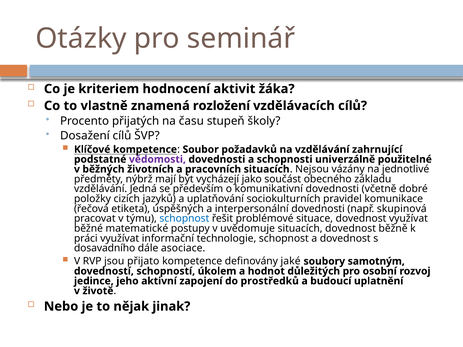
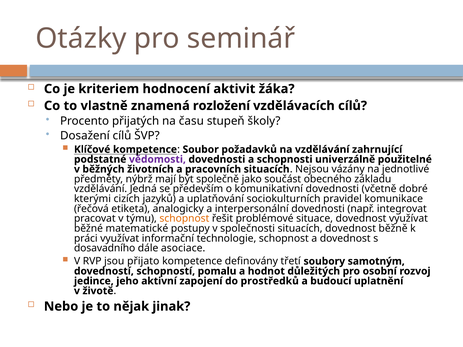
vycházejí: vycházejí -> společně (218, 179)
položky: položky -> kterými (92, 199)
úspěšných: úspěšných -> analogicky (178, 209)
skupinová: skupinová -> integrovat (402, 209)
schopnost colour: blue -> orange (184, 219)
uvědomuje: uvědomuje -> společnosti (248, 229)
jaké: jaké -> třetí (291, 261)
úkolem: úkolem -> pomalu (217, 271)
